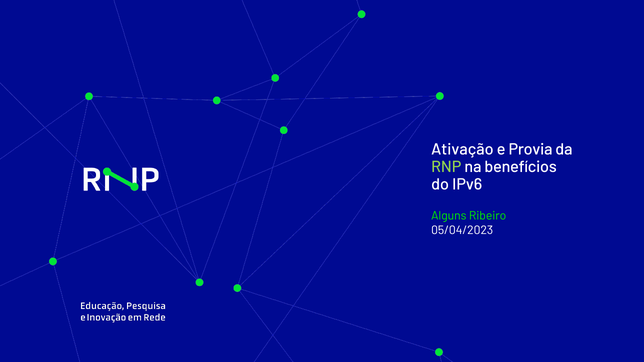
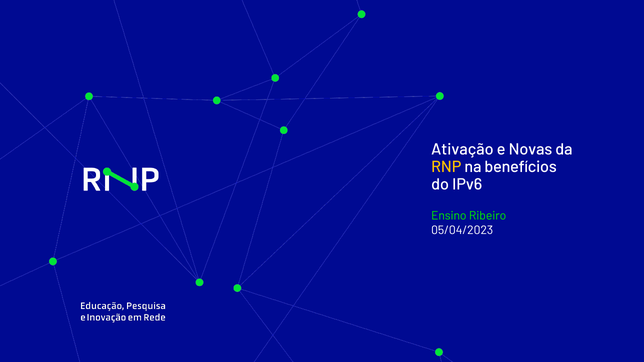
Provia: Provia -> Novas (530, 150)
RNP colour: light green -> yellow (446, 167)
Alguns: Alguns -> Ensino (449, 216)
